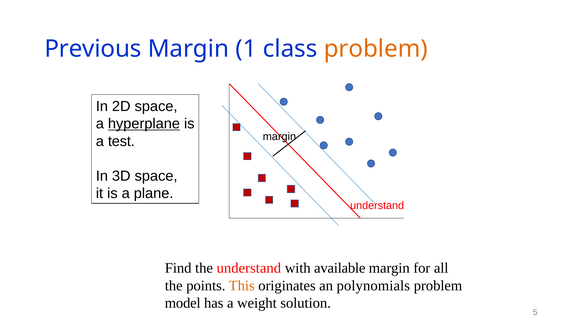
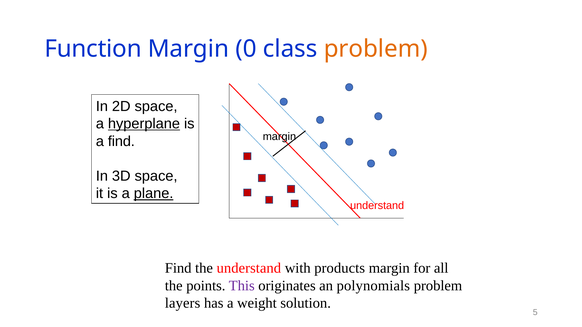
Previous: Previous -> Function (93, 49)
1: 1 -> 0 (246, 49)
a test: test -> find (121, 141)
plane underline: none -> present (154, 194)
available: available -> products (340, 268)
This colour: orange -> purple (242, 286)
model: model -> layers (183, 303)
